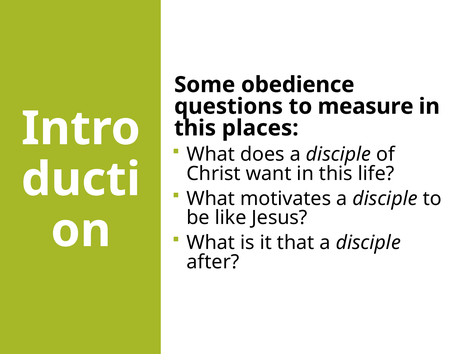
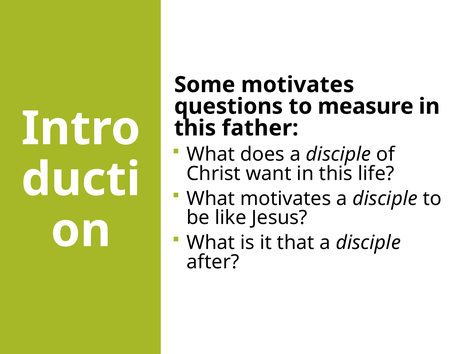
Some obedience: obedience -> motivates (298, 85)
places: places -> father (260, 128)
